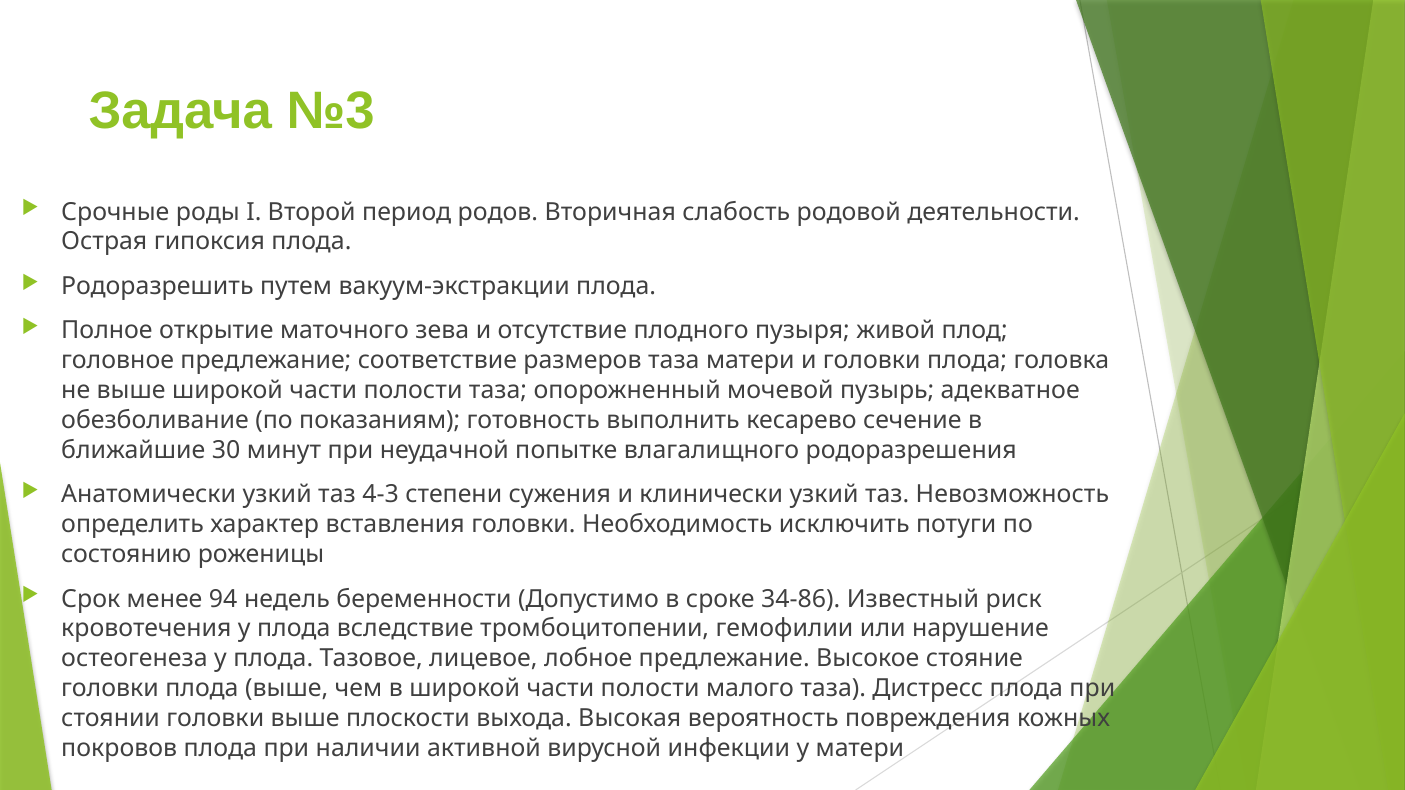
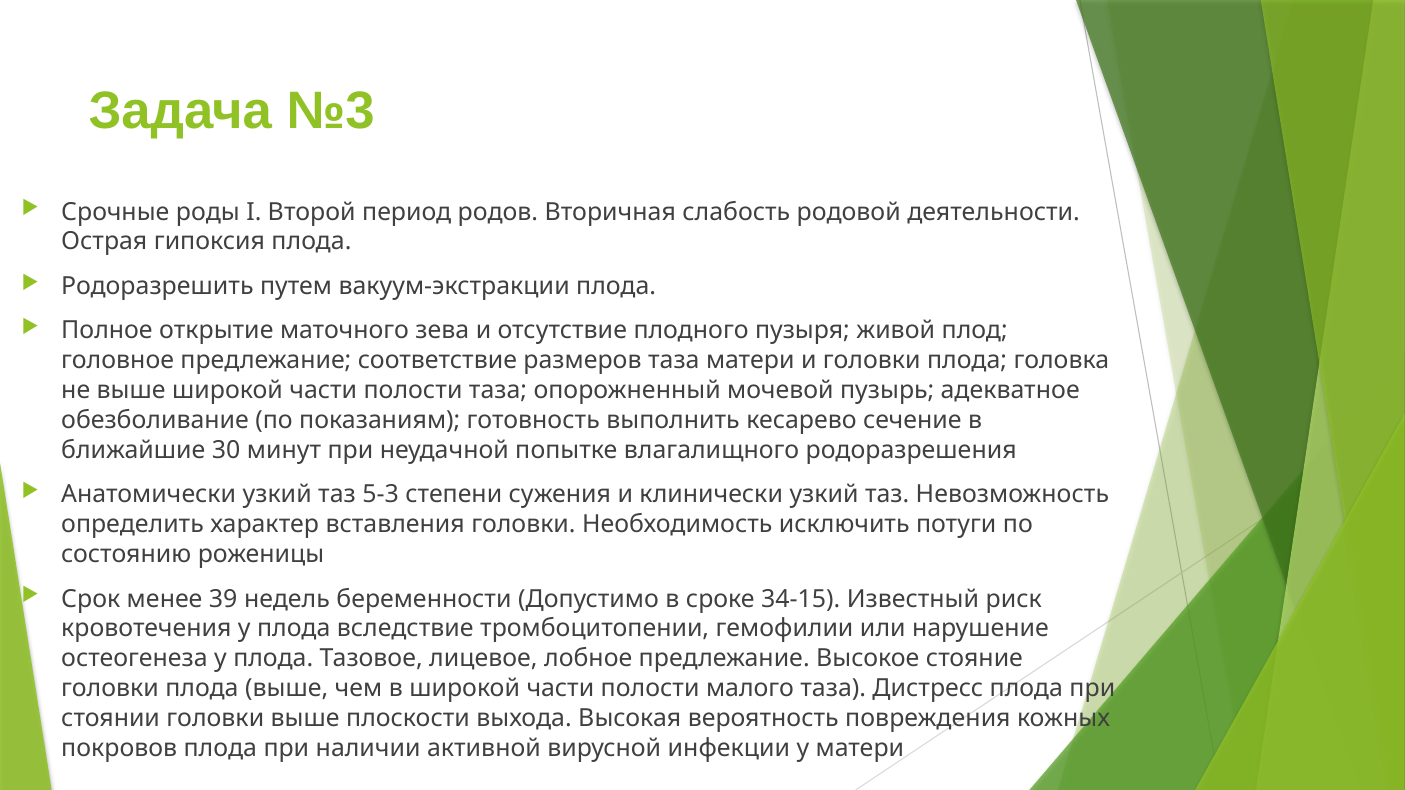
4-3: 4-3 -> 5-3 (381, 495)
94: 94 -> 39 (223, 599)
34-86: 34-86 -> 34-15 (801, 599)
